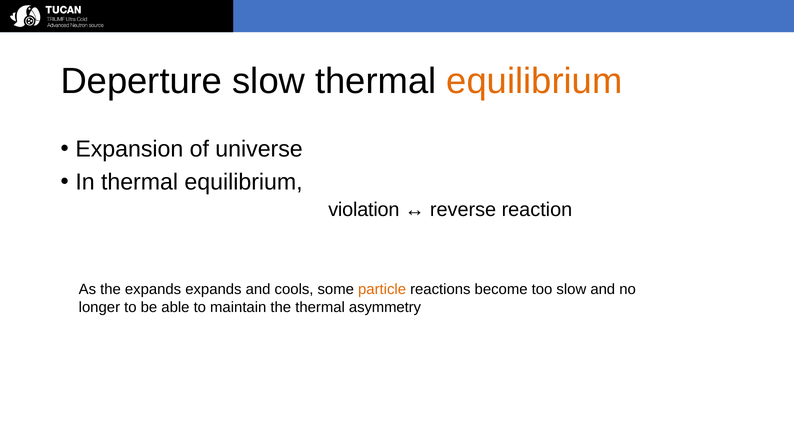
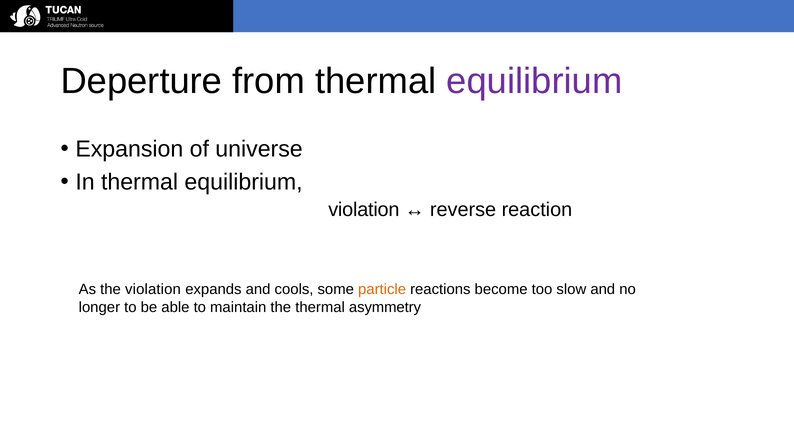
Deperture slow: slow -> from (269, 81)
equilibrium colour: orange -> purple (534, 81)
the expands: expands -> violation (153, 289)
